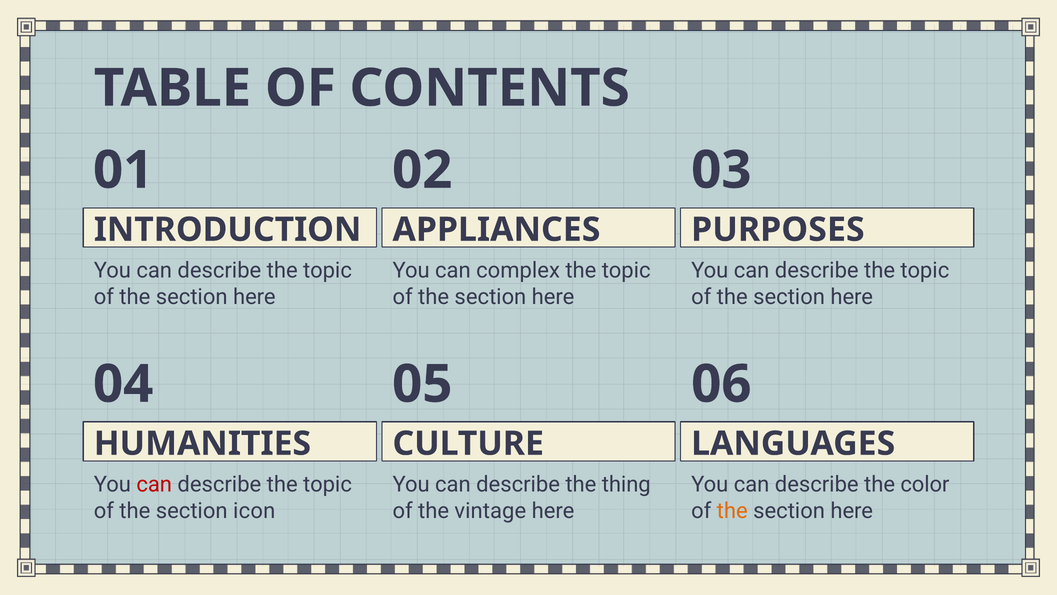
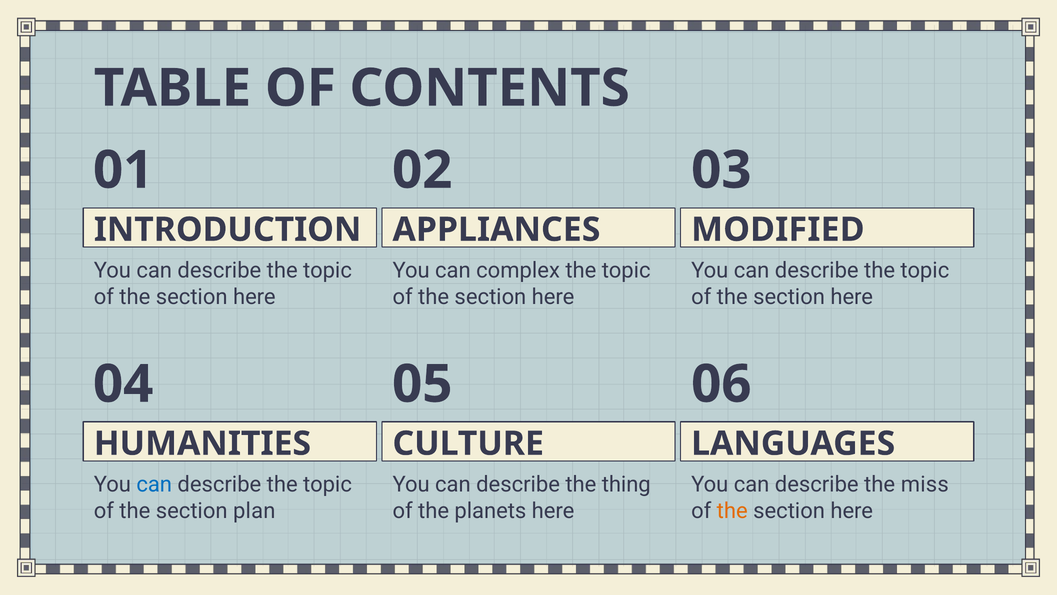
PURPOSES: PURPOSES -> MODIFIED (778, 230)
can colour: red -> blue (154, 484)
color: color -> miss (925, 484)
icon: icon -> plan (254, 511)
vintage: vintage -> planets (490, 511)
